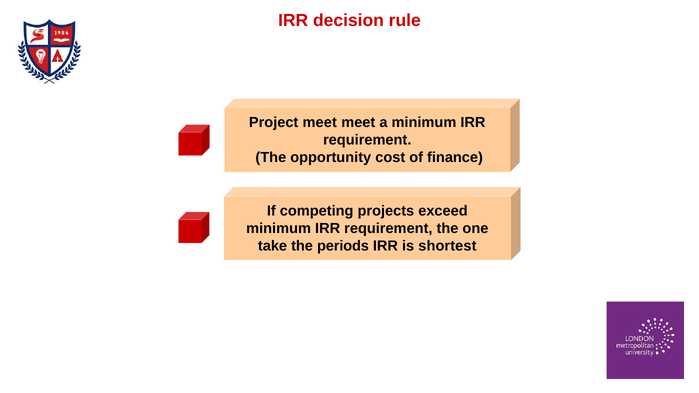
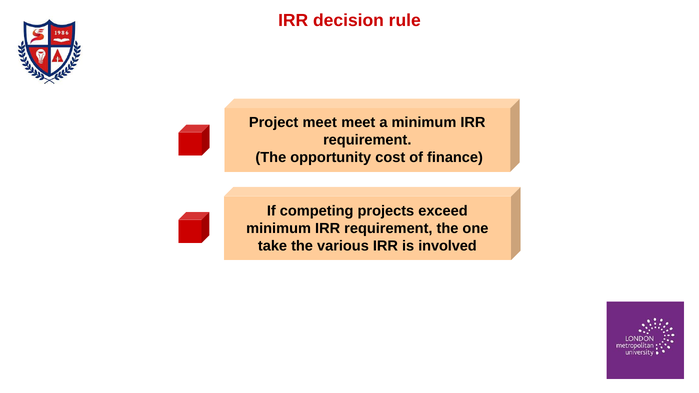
periods: periods -> various (343, 246)
shortest: shortest -> involved (447, 246)
